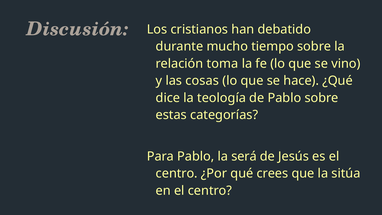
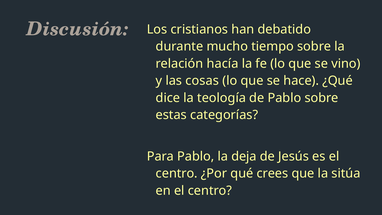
toma: toma -> hacía (223, 64)
será: será -> deja (244, 156)
